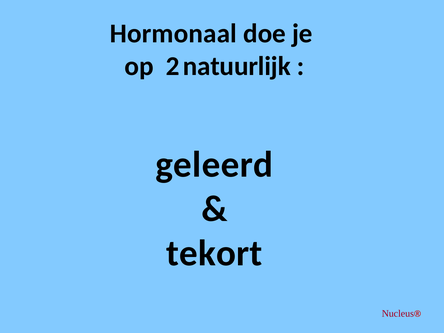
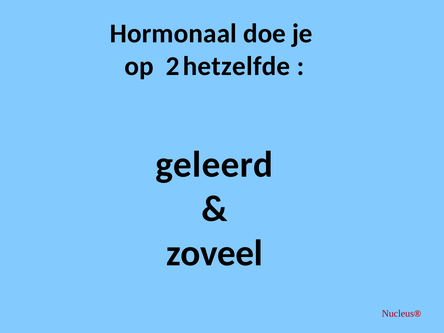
natuurlijk: natuurlijk -> hetzelfde (237, 66)
tekort: tekort -> zoveel (215, 253)
